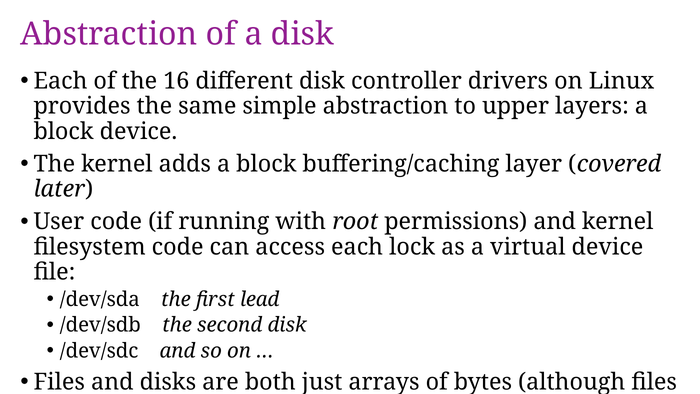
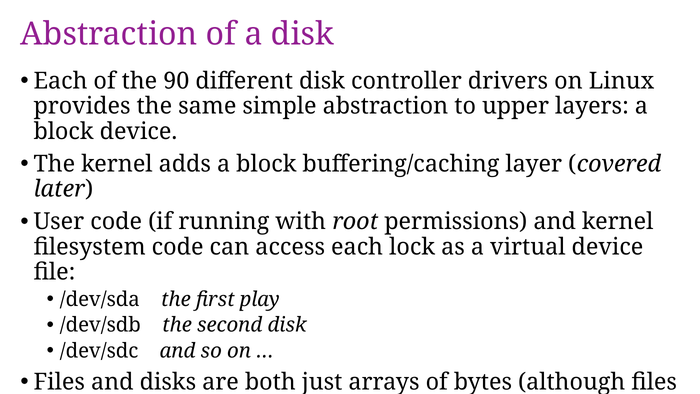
16: 16 -> 90 (176, 81)
lead: lead -> play (260, 299)
